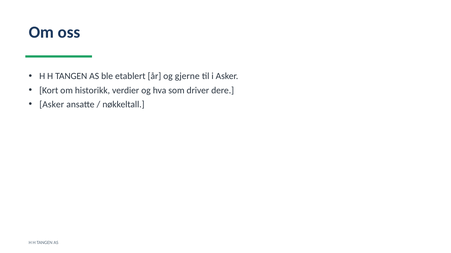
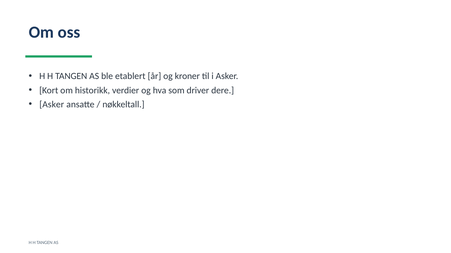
gjerne: gjerne -> kroner (187, 76)
